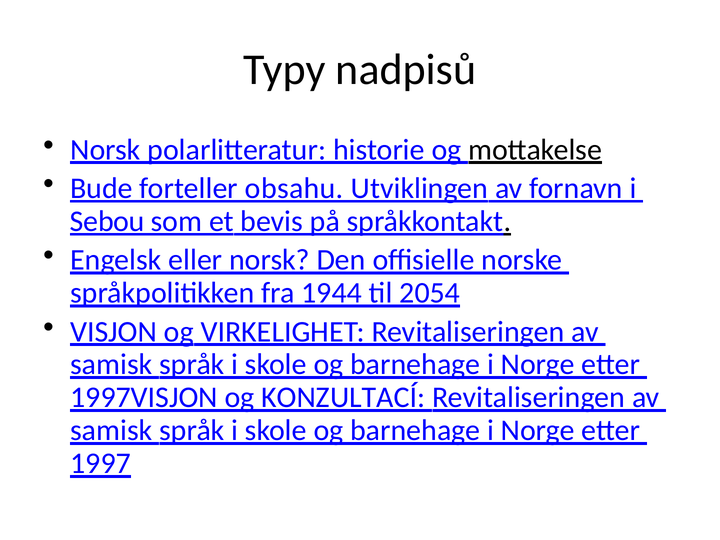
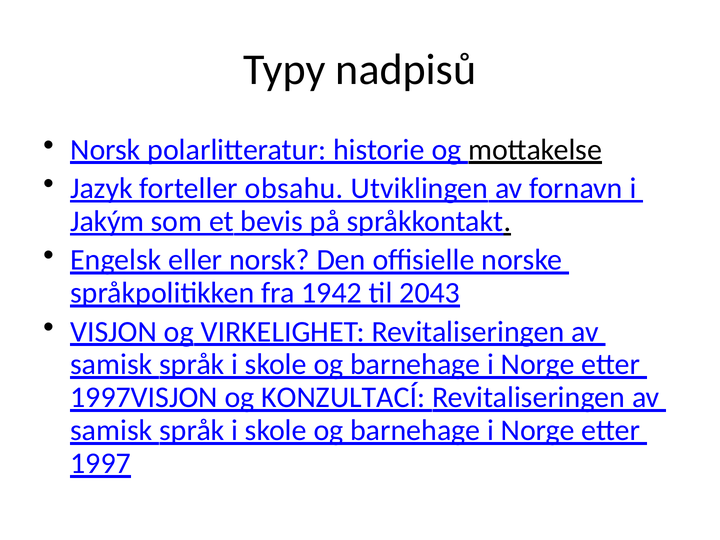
Bude: Bude -> Jazyk (101, 188)
Sebou: Sebou -> Jakým (107, 221)
1944: 1944 -> 1942 (332, 293)
2054: 2054 -> 2043 (430, 293)
